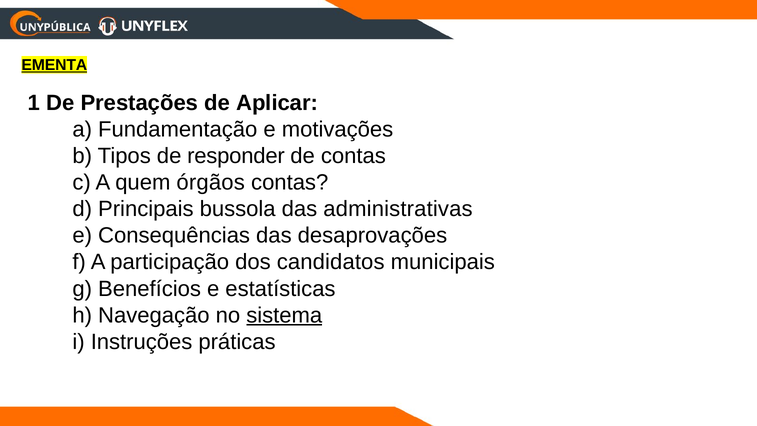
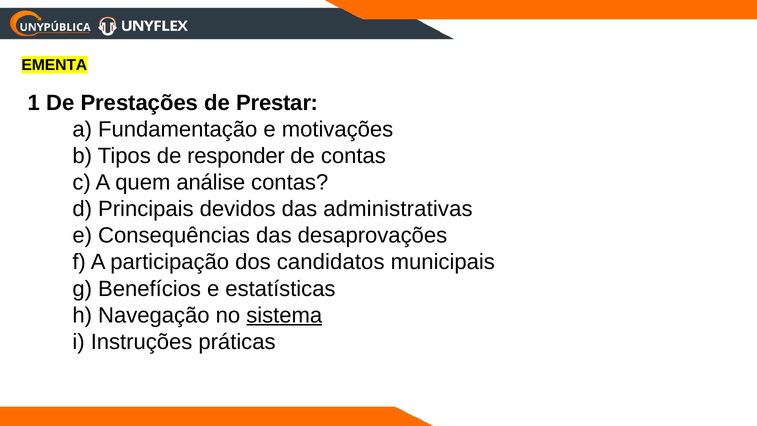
EMENTA underline: present -> none (54, 65)
Aplicar: Aplicar -> Prestar (277, 103)
órgãos: órgãos -> análise (211, 183)
bussola: bussola -> devidos (238, 209)
